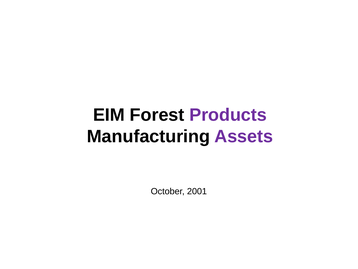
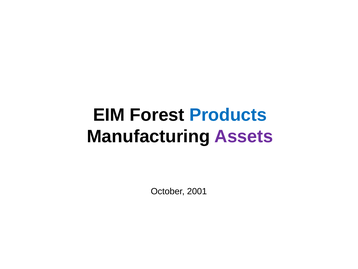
Products colour: purple -> blue (228, 115)
